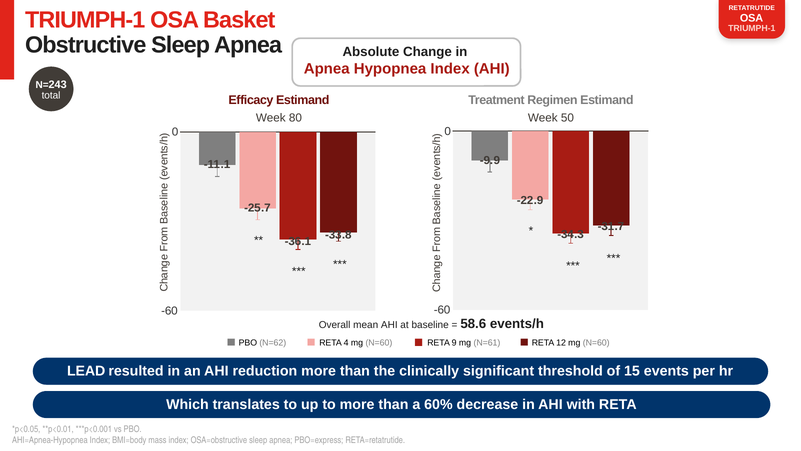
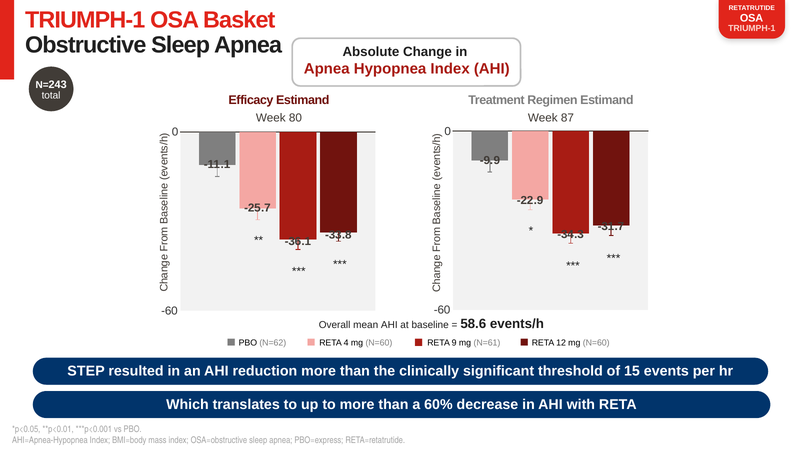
50: 50 -> 87 (567, 118)
LEAD: LEAD -> STEP (86, 371)
